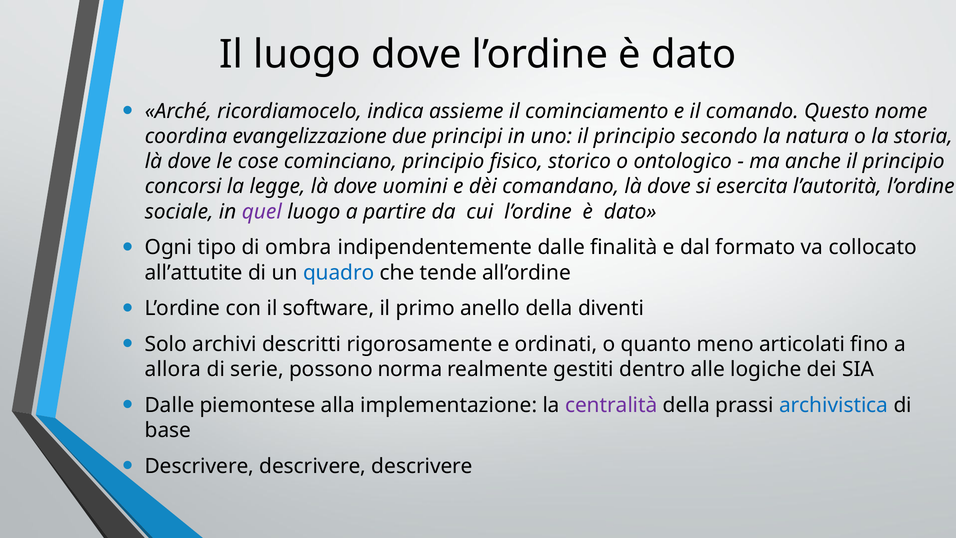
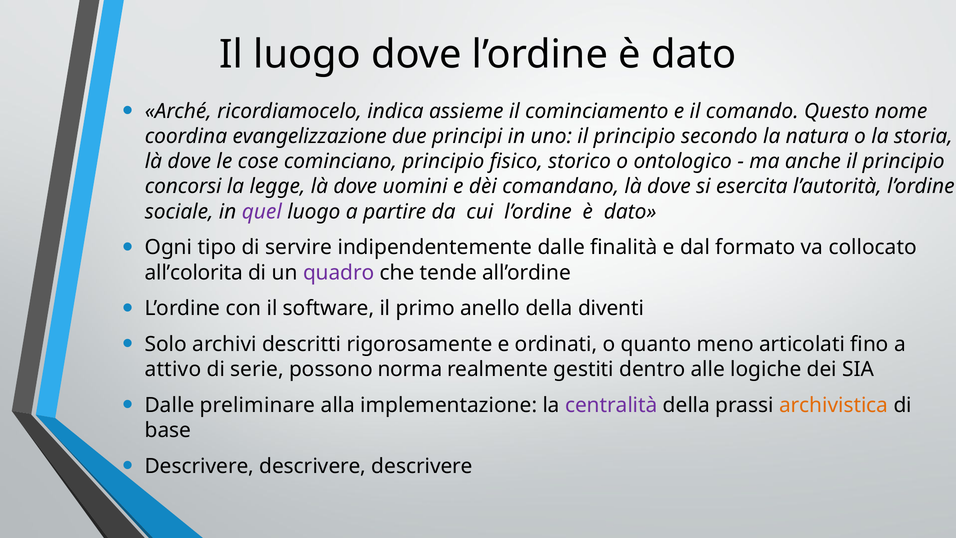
ombra: ombra -> servire (299, 247)
all’attutite: all’attutite -> all’colorita (194, 272)
quadro colour: blue -> purple (339, 272)
allora: allora -> attivo (173, 369)
piemontese: piemontese -> preliminare (257, 405)
archivistica colour: blue -> orange (834, 405)
